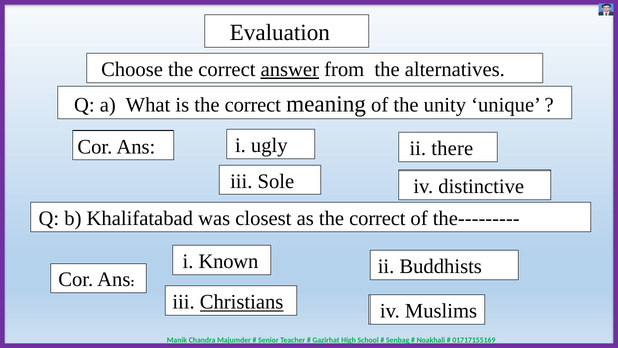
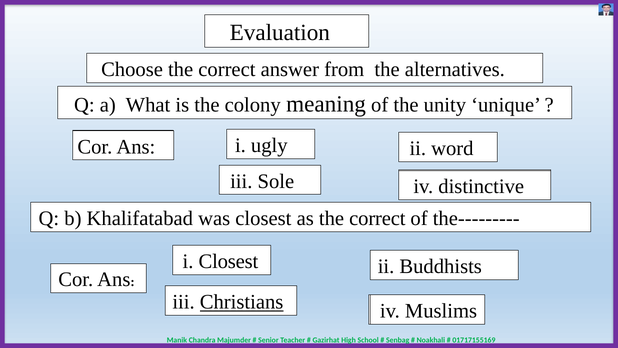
answer underline: present -> none (290, 69)
is the correct: correct -> colony (253, 105)
there: there -> word (452, 148)
i Known: Known -> Closest (228, 261)
